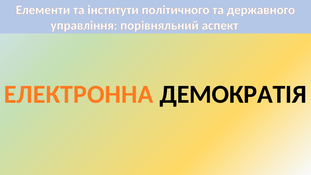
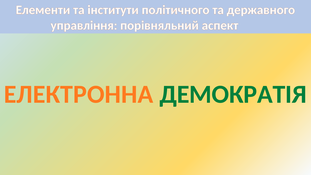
ДЕМОКРАТІЯ colour: black -> green (233, 94)
